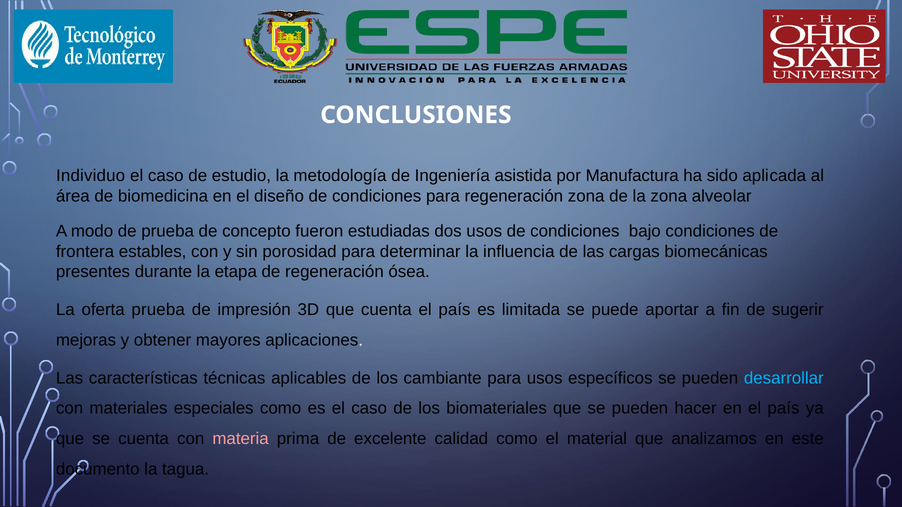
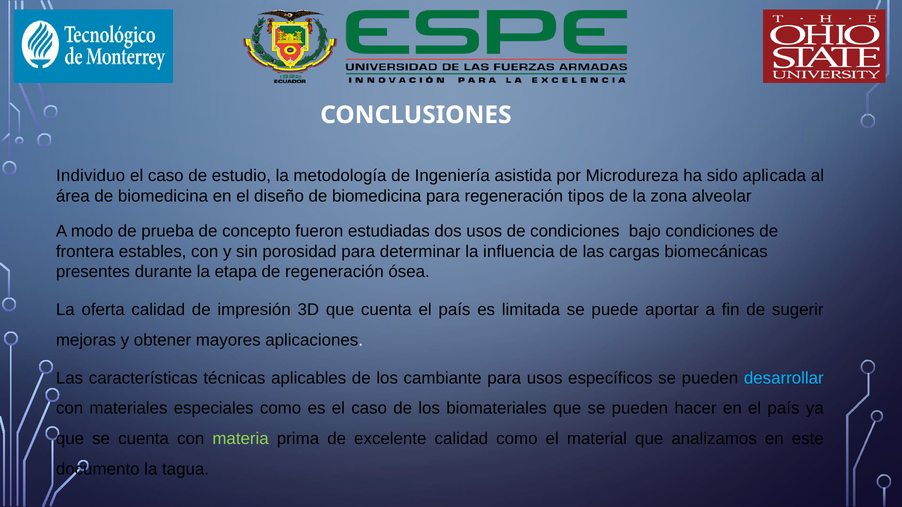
Manufactura: Manufactura -> Microdureza (632, 176)
diseño de condiciones: condiciones -> biomedicina (377, 196)
regeneración zona: zona -> tipos (586, 196)
oferta prueba: prueba -> calidad (158, 310)
materia colour: pink -> light green (241, 439)
